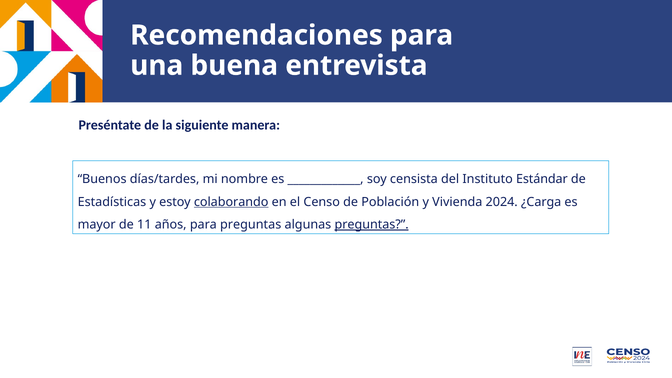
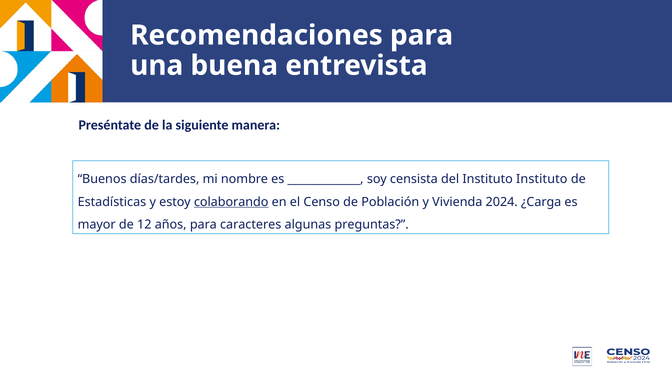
Instituto Estándar: Estándar -> Instituto (542, 179)
11: 11 -> 12 (144, 225)
para preguntas: preguntas -> caracteres (251, 225)
preguntas underline: present -> none (372, 225)
